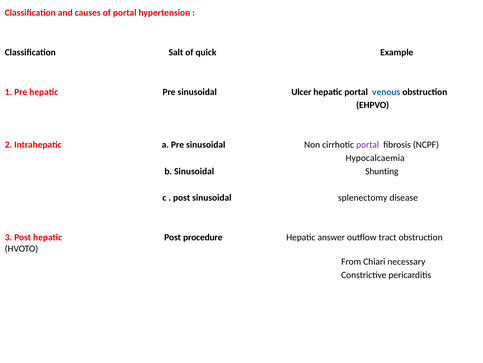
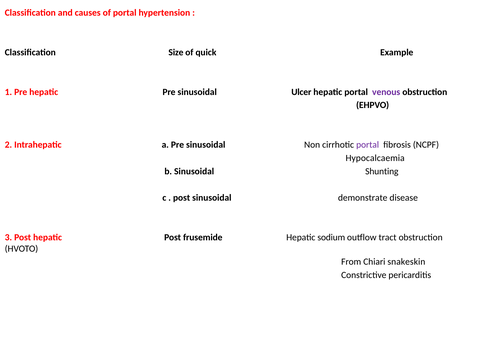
Salt: Salt -> Size (176, 52)
venous colour: blue -> purple (386, 92)
splenectomy: splenectomy -> demonstrate (363, 197)
procedure: procedure -> frusemide (203, 237)
answer: answer -> sodium (331, 237)
necessary: necessary -> snakeskin (406, 261)
